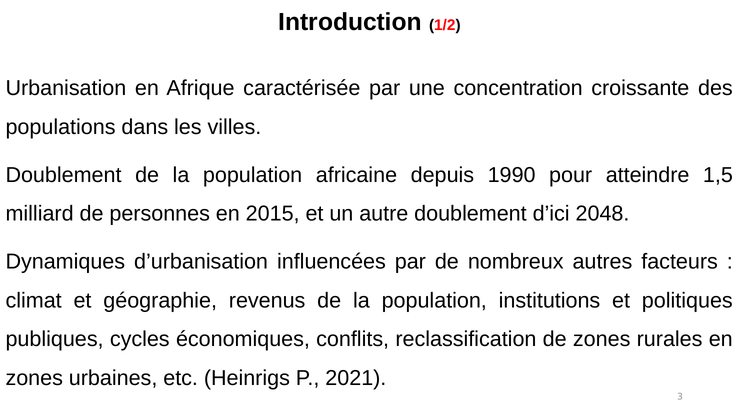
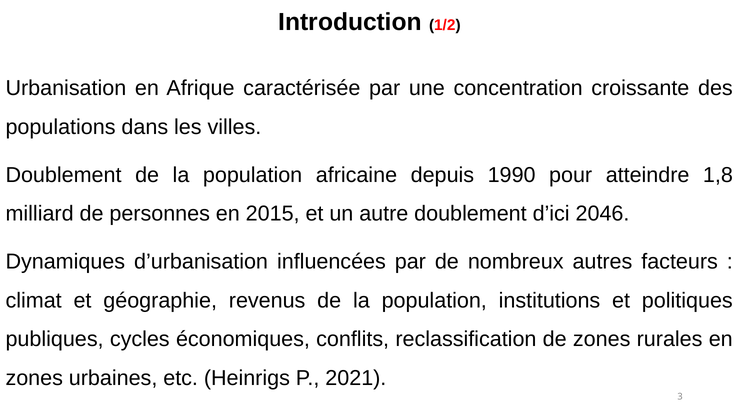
1,5: 1,5 -> 1,8 (718, 175)
2048: 2048 -> 2046 (603, 214)
